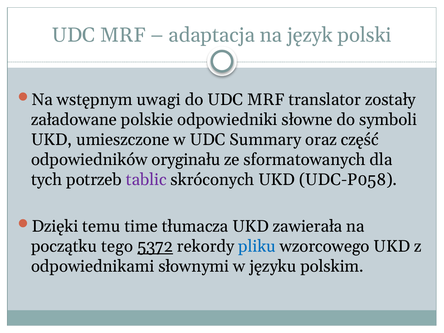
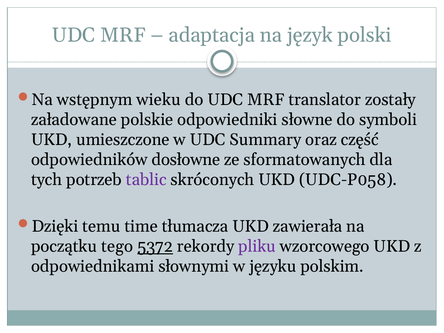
uwagi: uwagi -> wieku (159, 100)
oryginału: oryginału -> dosłowne (186, 160)
pliku colour: blue -> purple (257, 246)
